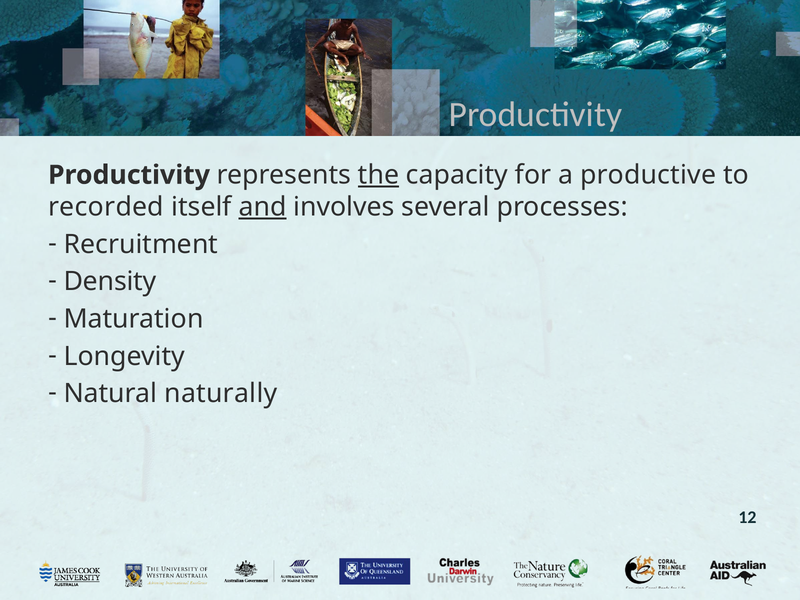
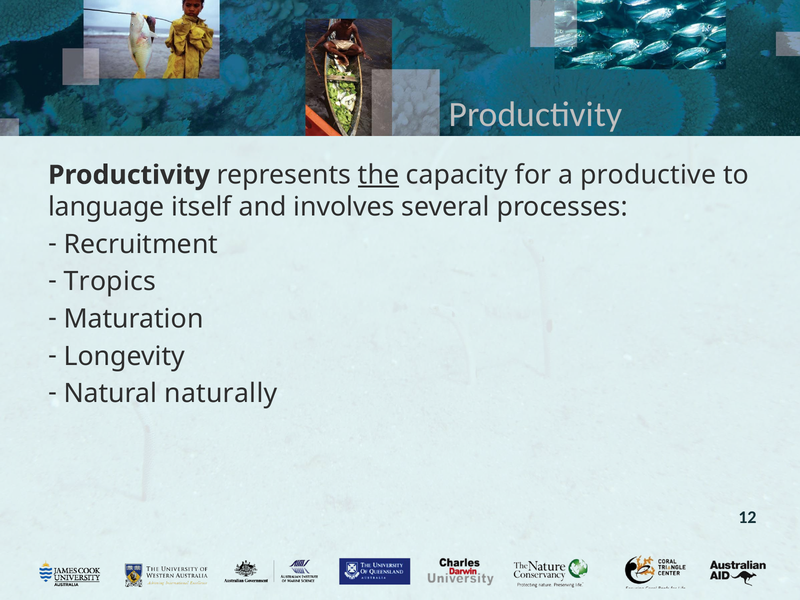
recorded: recorded -> language (106, 207)
and underline: present -> none (262, 207)
Density: Density -> Tropics (110, 282)
